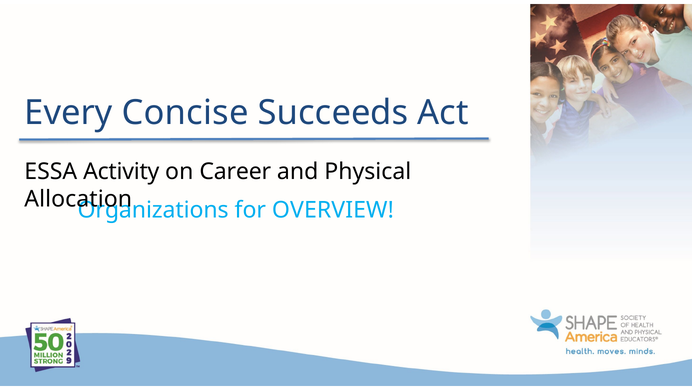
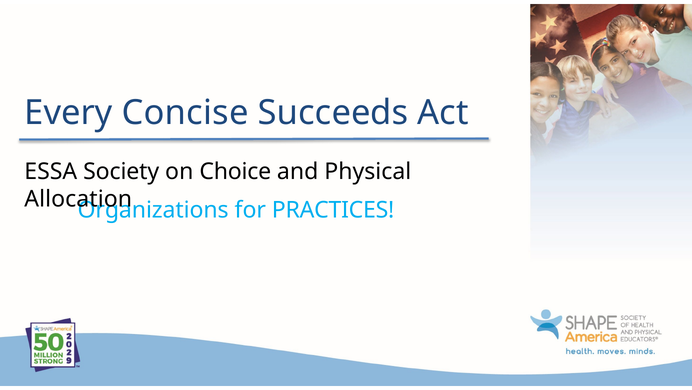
Activity: Activity -> Society (121, 171)
Career: Career -> Choice (235, 171)
OVERVIEW: OVERVIEW -> PRACTICES (333, 210)
